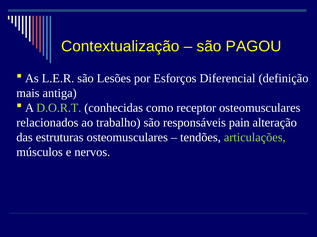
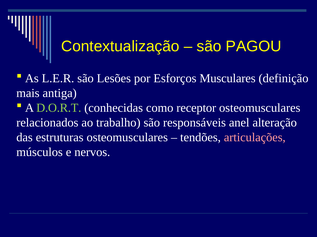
Diferencial: Diferencial -> Musculares (228, 79)
pain: pain -> anel (239, 123)
articulações colour: light green -> pink (255, 138)
